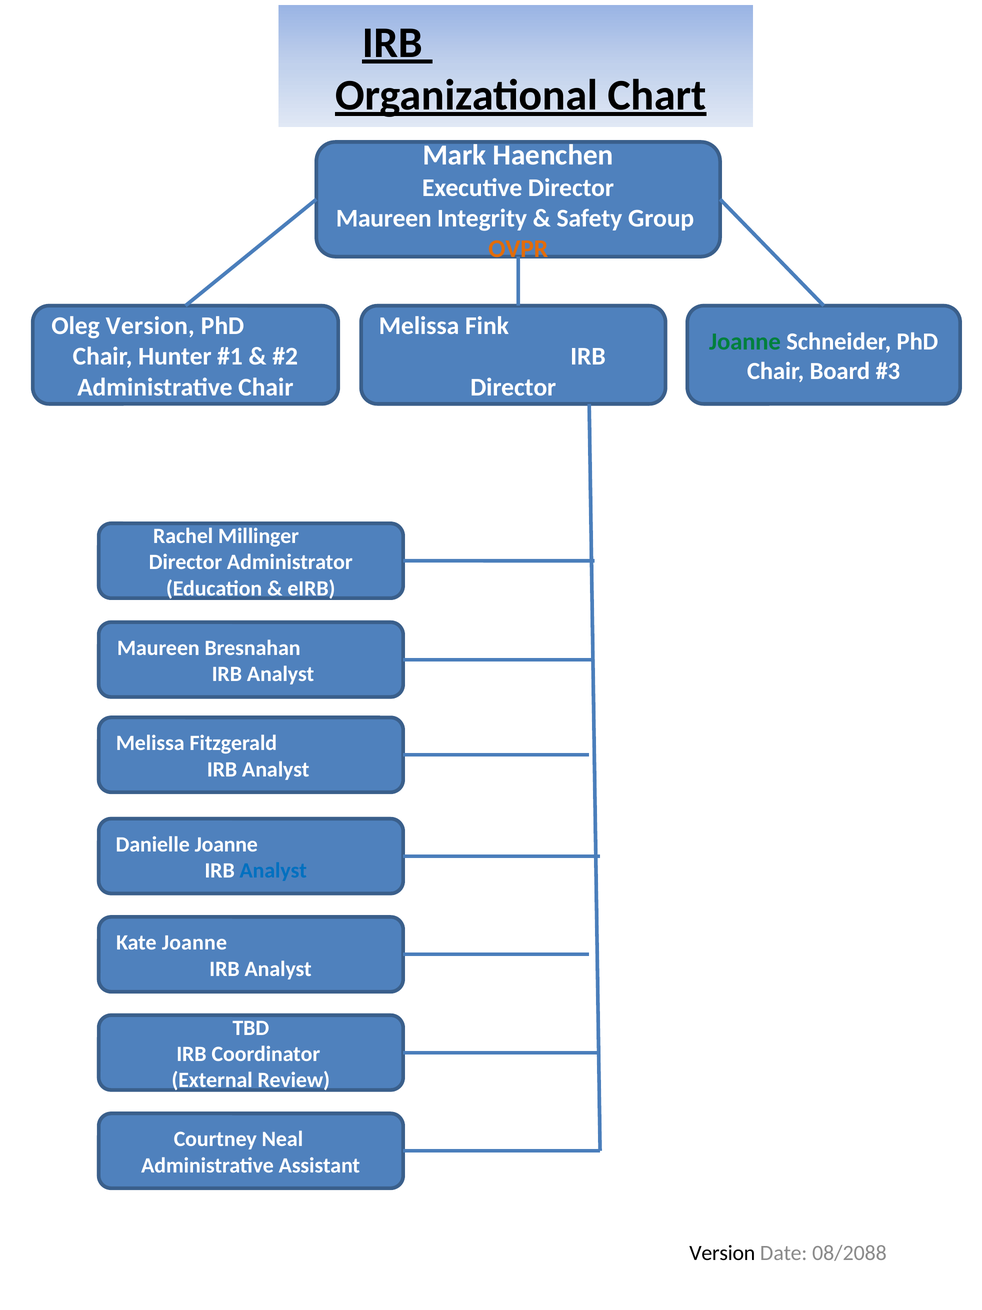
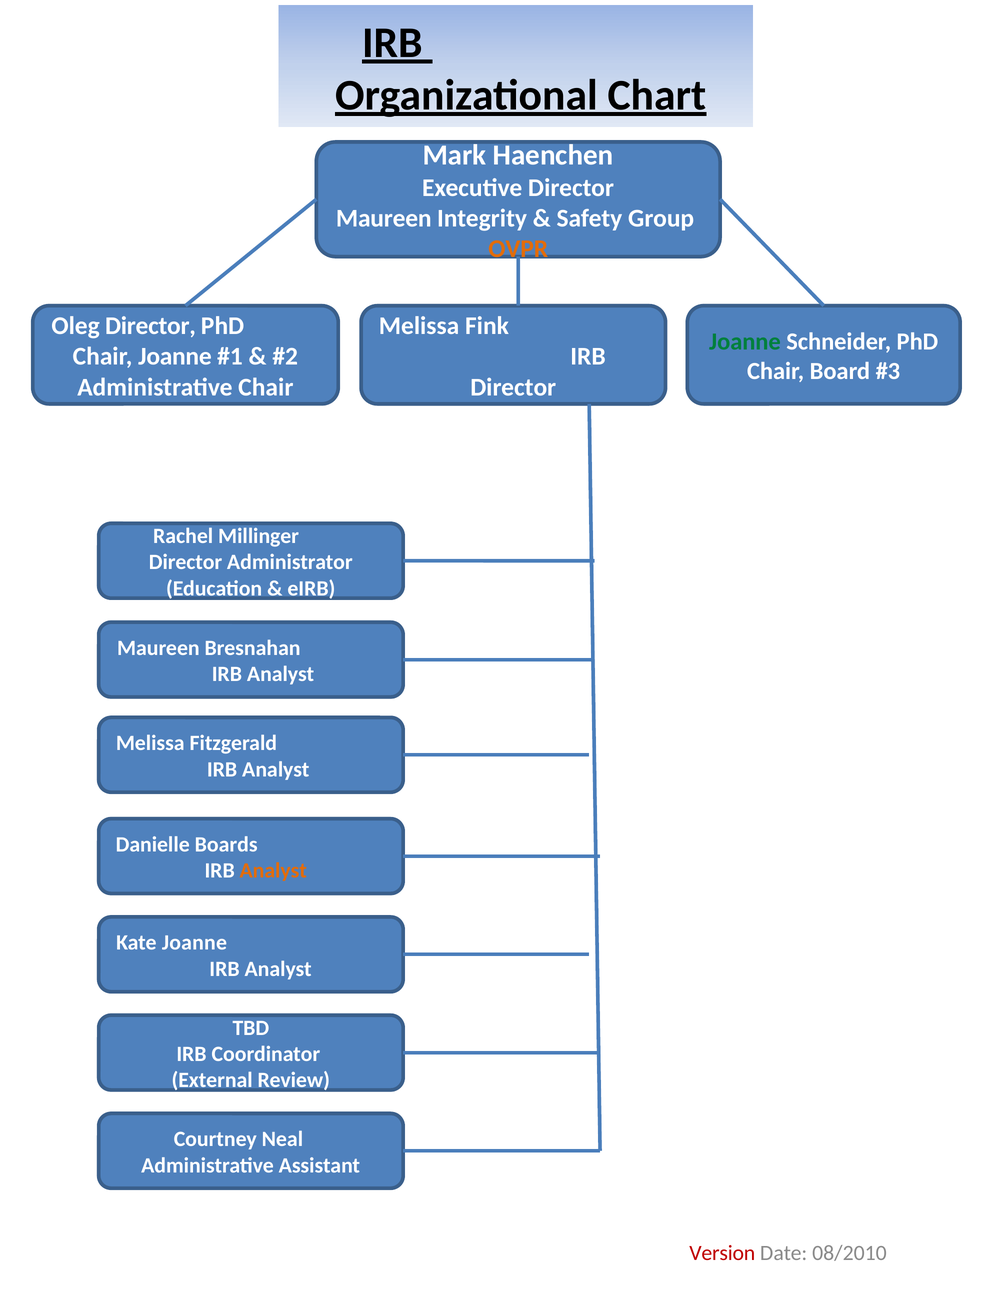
Oleg Version: Version -> Director (150, 326)
Chair Hunter: Hunter -> Joanne (175, 356)
Danielle Joanne: Joanne -> Boards (226, 844)
Analyst colour: blue -> orange (273, 870)
Version colour: black -> red (722, 1252)
08/2088: 08/2088 -> 08/2010 (849, 1252)
